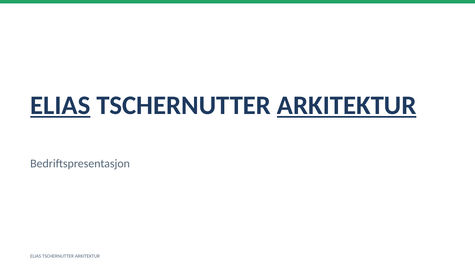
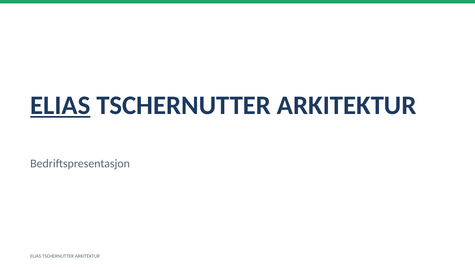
ARKITEKTUR underline: present -> none (347, 105)
